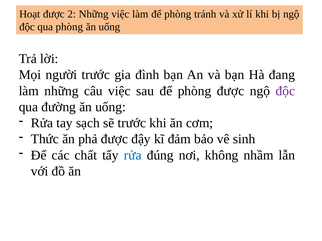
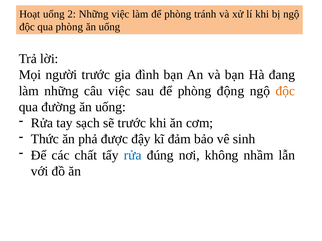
Hoạt được: được -> uống (54, 14)
phòng được: được -> động (231, 91)
độc colour: purple -> orange (285, 91)
